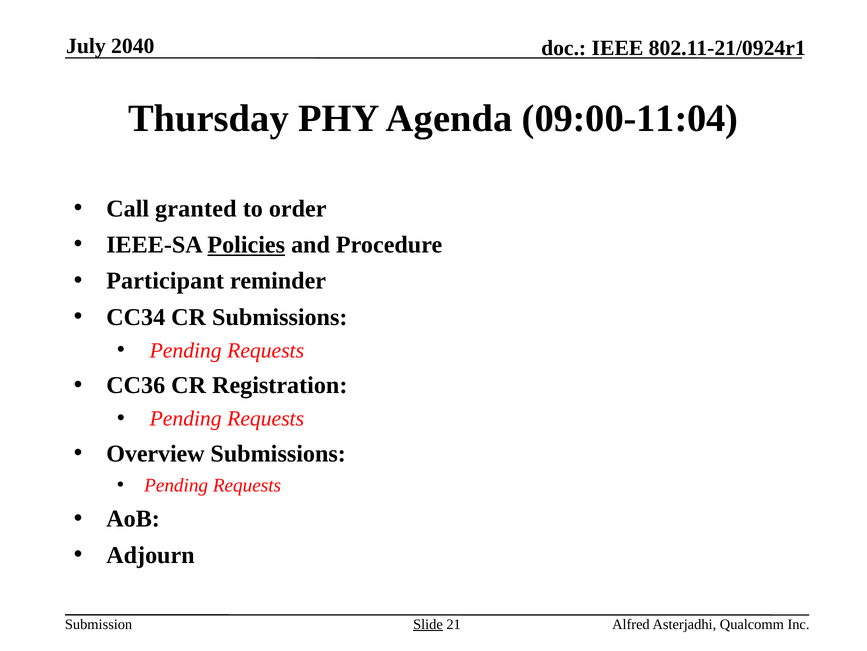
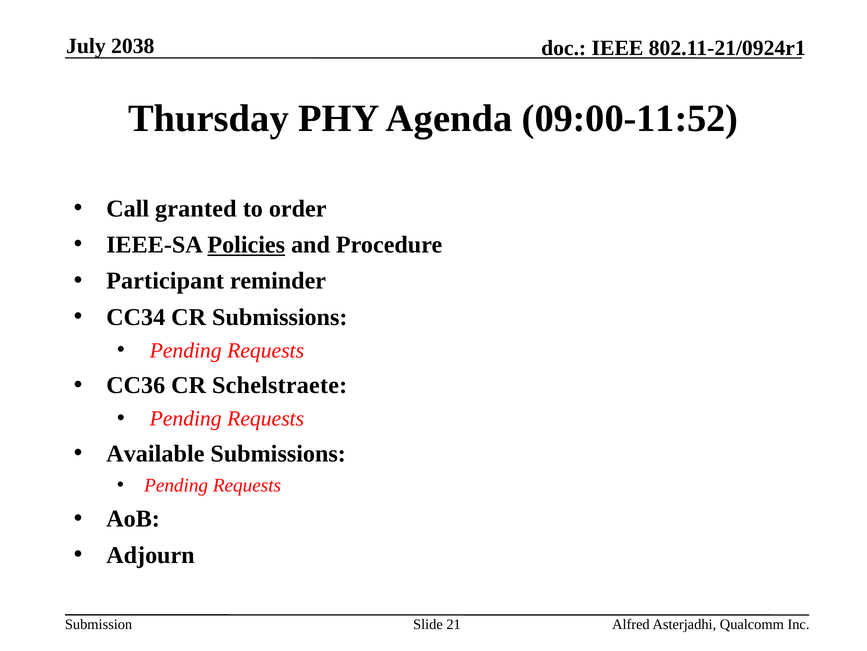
2040: 2040 -> 2038 (133, 46)
09:00-11:04: 09:00-11:04 -> 09:00-11:52 (630, 118)
Registration: Registration -> Schelstraete (280, 385)
Overview: Overview -> Available (155, 453)
Slide underline: present -> none (428, 624)
